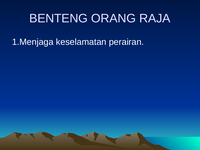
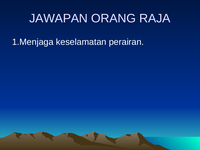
BENTENG: BENTENG -> JAWAPAN (59, 18)
